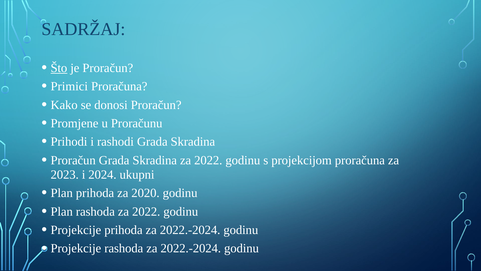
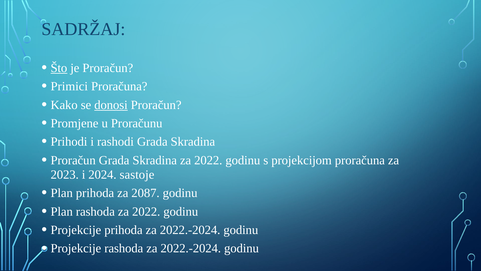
donosi underline: none -> present (111, 105)
ukupni: ukupni -> sastoje (137, 174)
2020: 2020 -> 2087 (145, 193)
